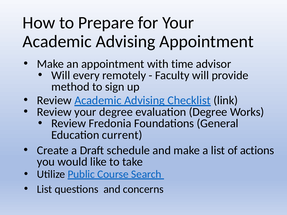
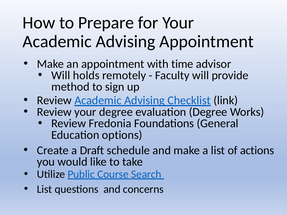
every: every -> holds (86, 75)
current: current -> options (122, 135)
